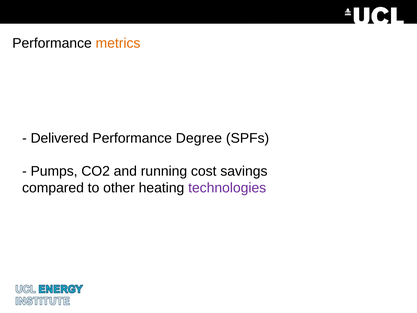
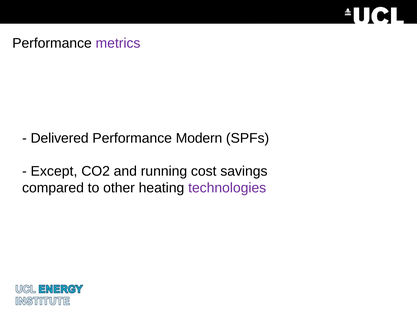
metrics colour: orange -> purple (118, 43)
Degree: Degree -> Modern (199, 138)
Pumps: Pumps -> Except (54, 171)
